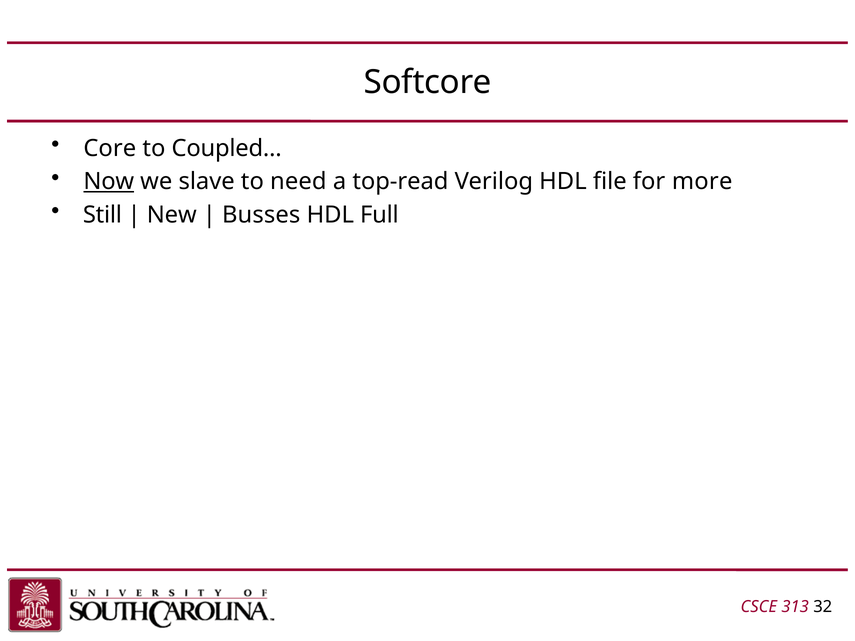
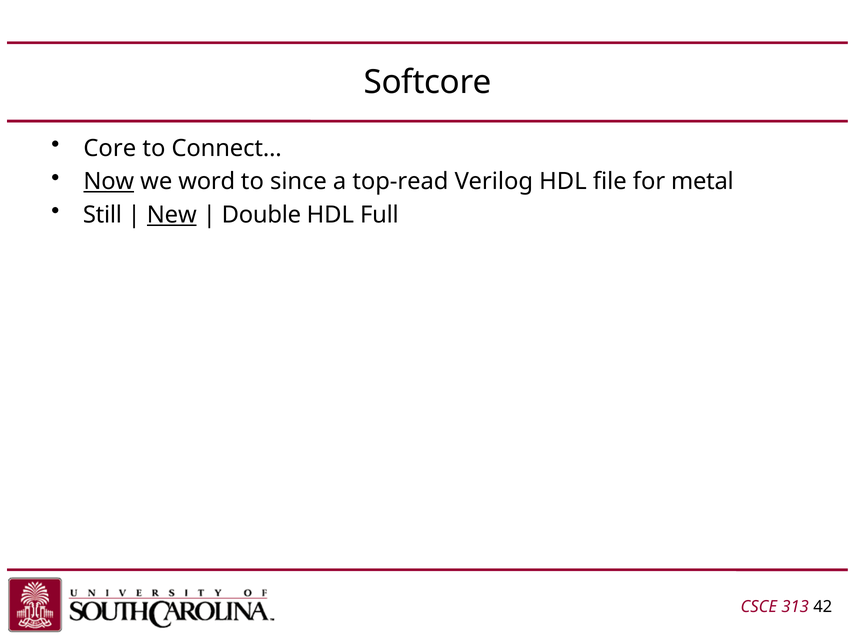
Coupled…: Coupled… -> Connect… (227, 148)
slave: slave -> word (207, 182)
need: need -> since (298, 182)
more: more -> metal (702, 182)
New underline: none -> present (172, 215)
Busses: Busses -> Double (261, 215)
32: 32 -> 42 (823, 607)
